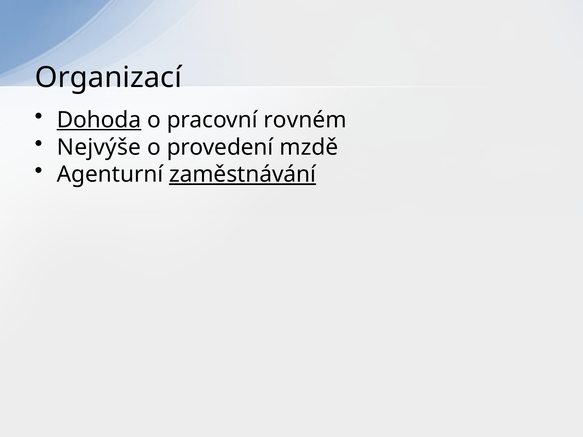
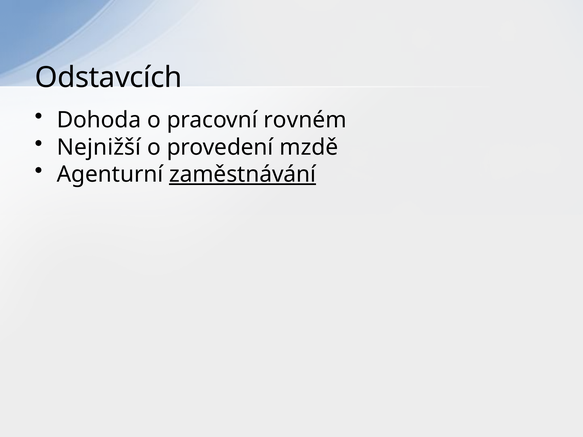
Organizací: Organizací -> Odstavcích (109, 77)
Dohoda underline: present -> none (99, 120)
Nejvýše: Nejvýše -> Nejnižší (99, 147)
